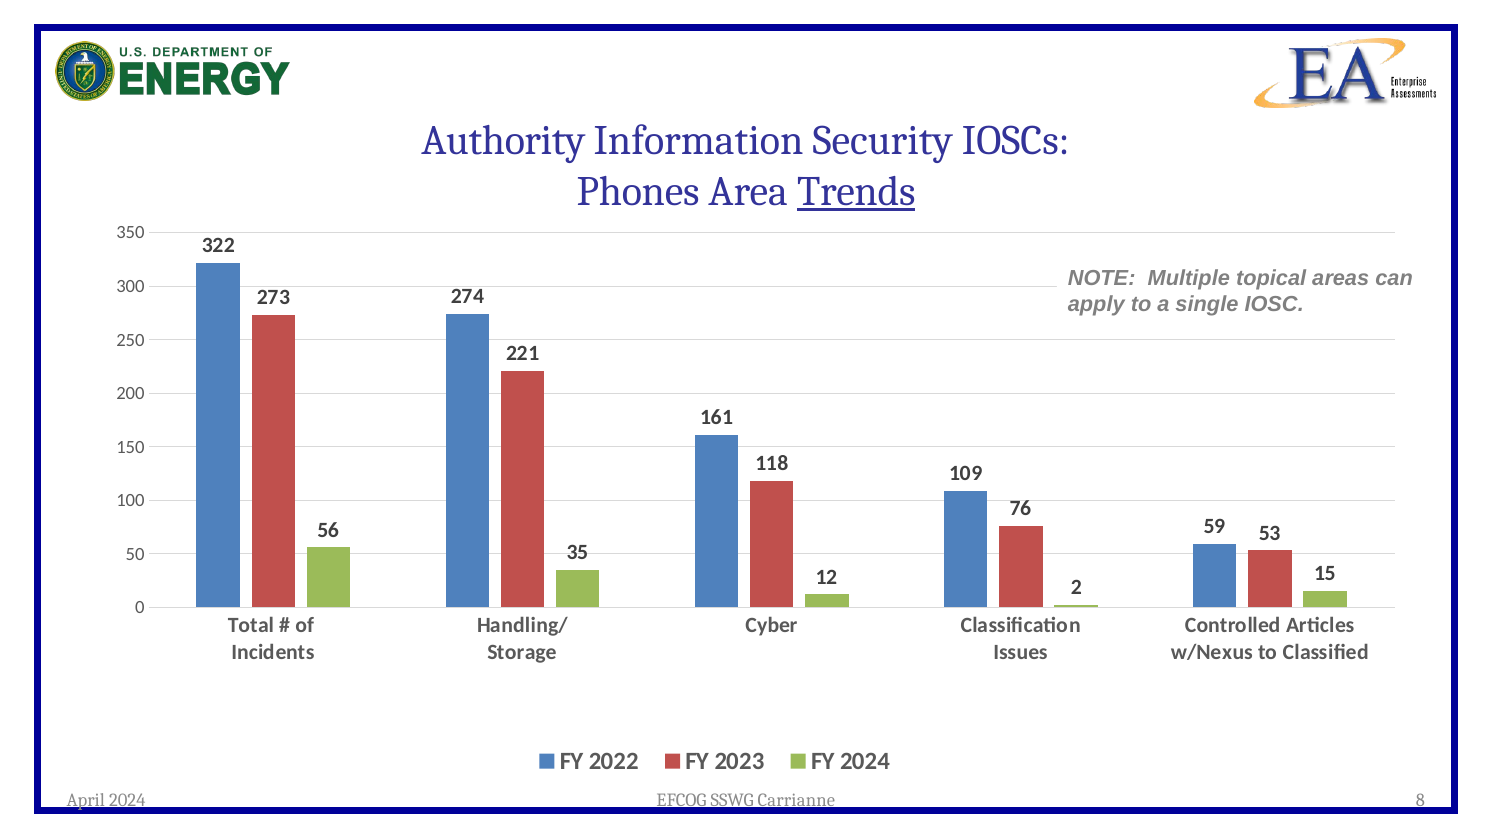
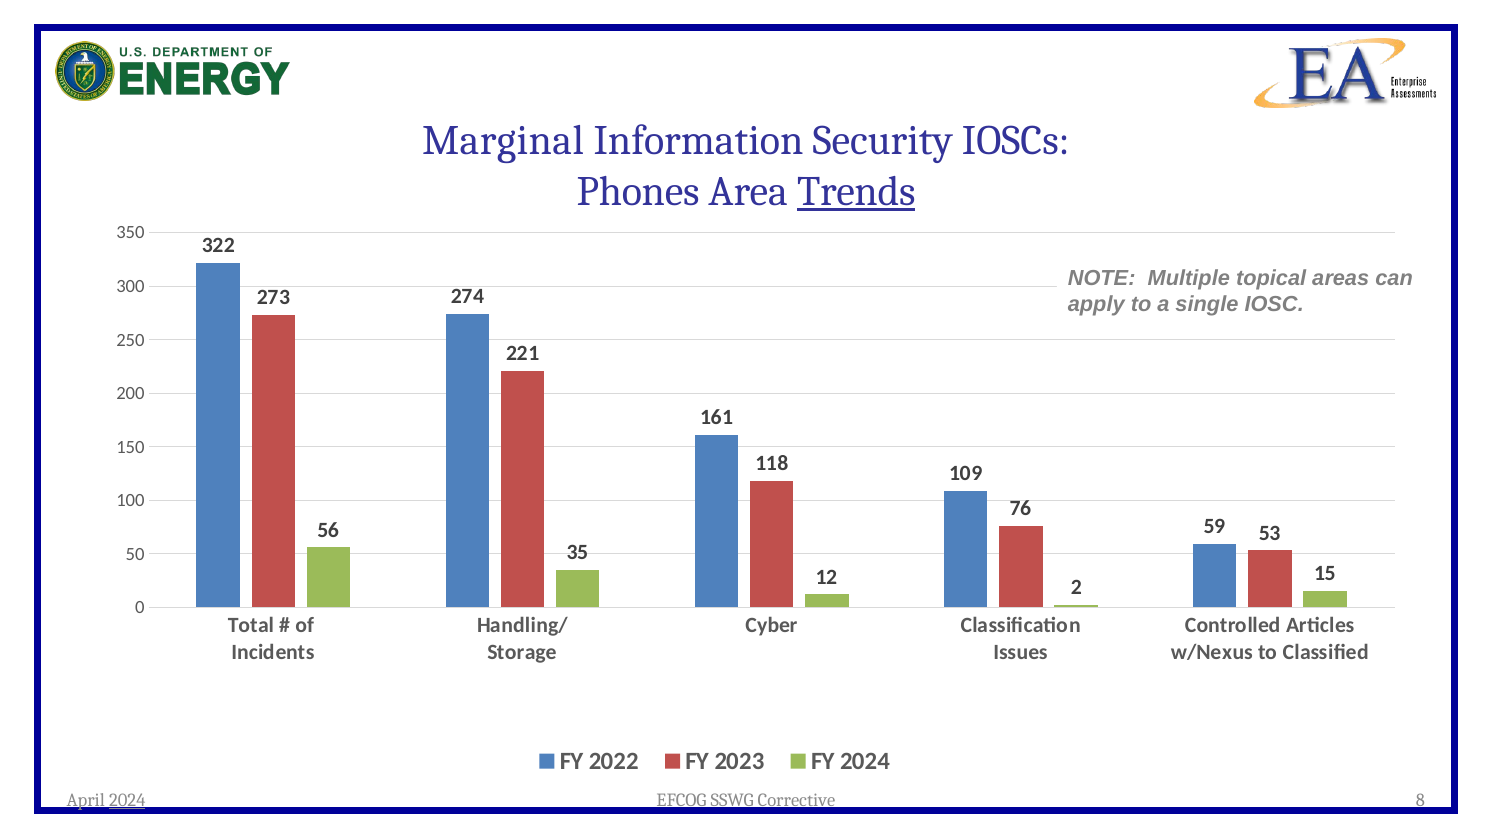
Authority: Authority -> Marginal (503, 141)
2024 underline: none -> present (127, 801)
Carrianne: Carrianne -> Corrective (796, 801)
